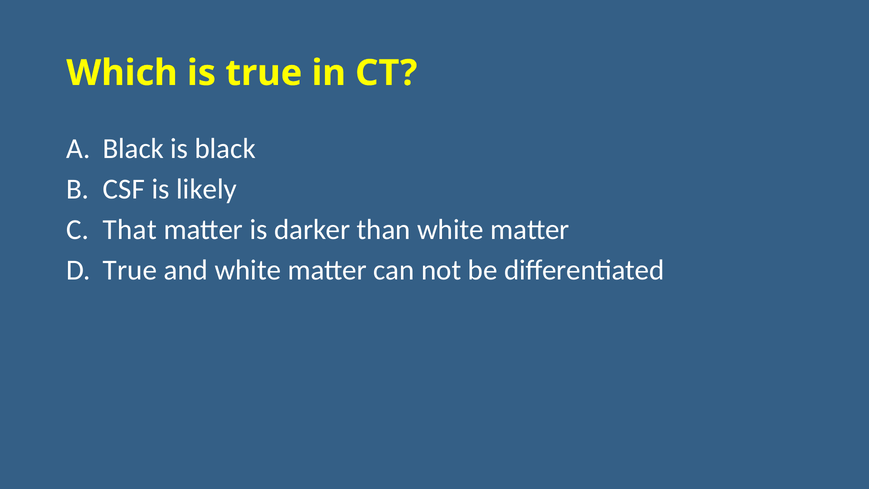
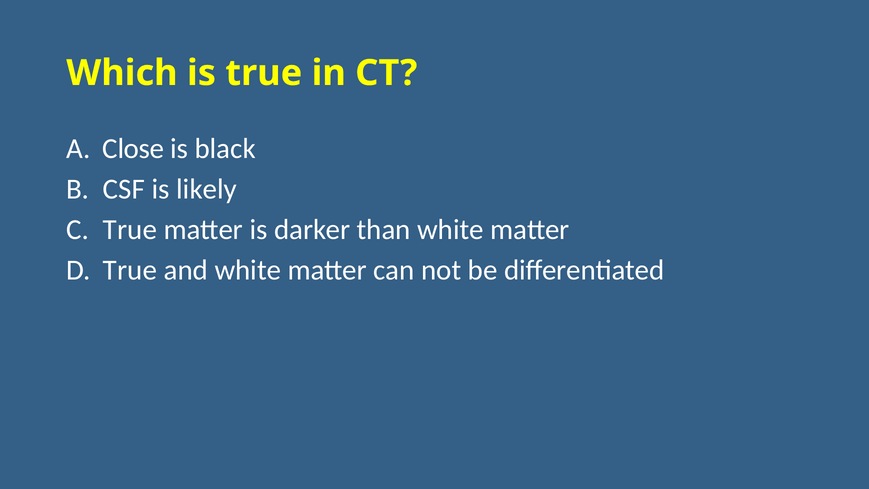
Black: Black -> Close (133, 149)
That: That -> True (130, 230)
